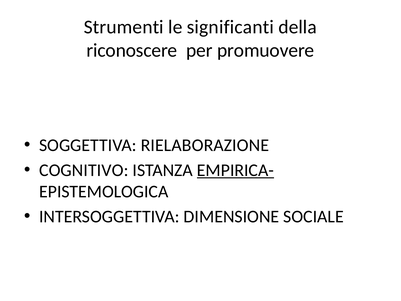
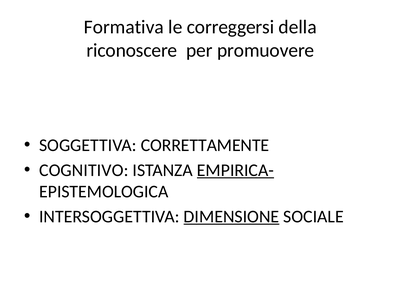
Strumenti: Strumenti -> Formativa (124, 27)
significanti: significanti -> correggersi (231, 27)
RIELABORAZIONE: RIELABORAZIONE -> CORRETTAMENTE (205, 145)
DIMENSIONE underline: none -> present (231, 216)
